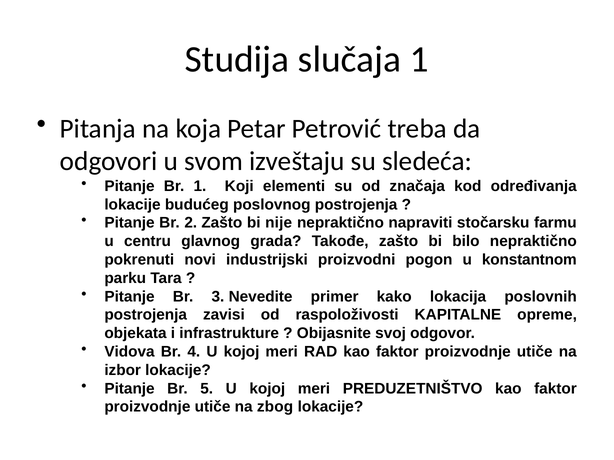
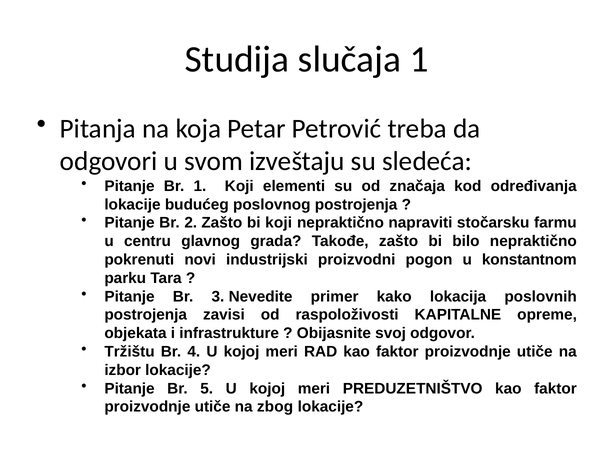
bi nije: nije -> koji (279, 223)
Vidova: Vidova -> Tržištu (130, 352)
